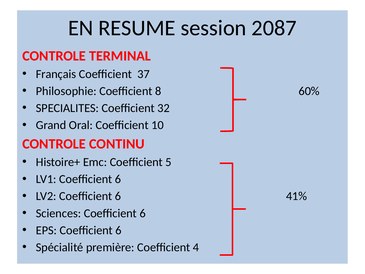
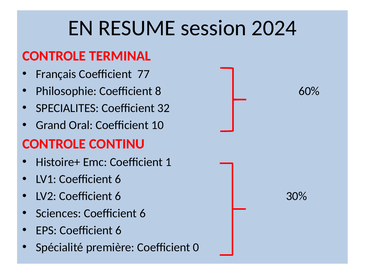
2087: 2087 -> 2024 (274, 28)
37: 37 -> 77 (144, 74)
5: 5 -> 1 (169, 162)
41%: 41% -> 30% (297, 196)
4: 4 -> 0 (196, 247)
